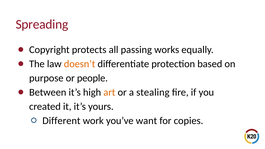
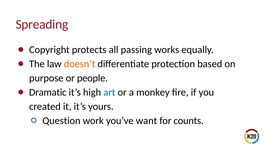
Between: Between -> Dramatic (48, 92)
art colour: orange -> blue (109, 92)
stealing: stealing -> monkey (153, 92)
Different: Different -> Question (61, 121)
copies: copies -> counts (189, 121)
